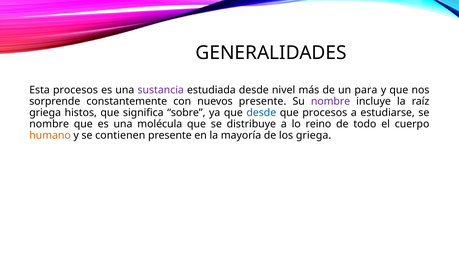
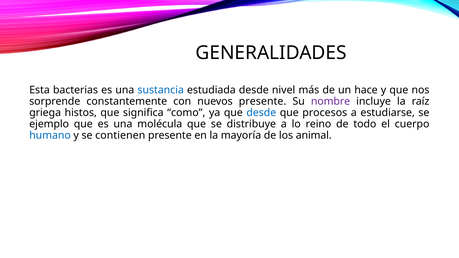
Esta procesos: procesos -> bacterias (76, 90)
sustancia colour: purple -> blue (161, 90)
para: para -> hace (366, 90)
sobre: sobre -> como (186, 113)
nombre: nombre -> ejemplo (49, 124)
humano colour: orange -> blue (50, 135)
los griega: griega -> animal (314, 135)
